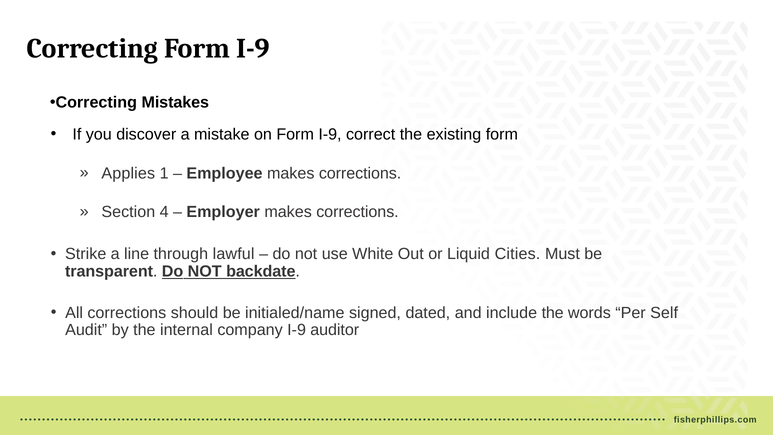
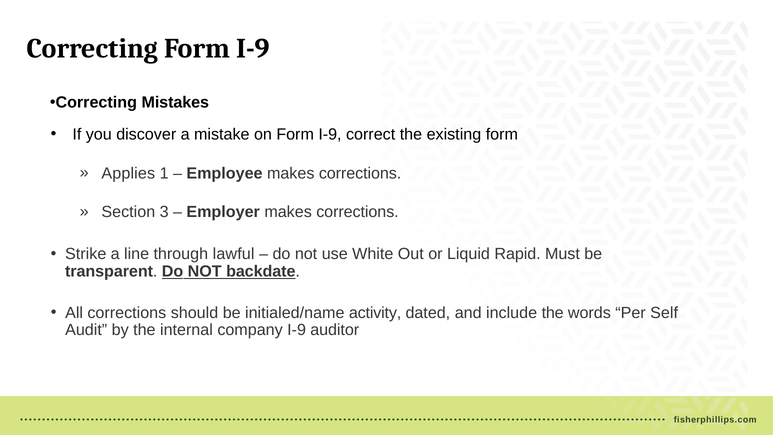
4: 4 -> 3 (164, 212)
Cities: Cities -> Rapid (518, 254)
signed: signed -> activity (375, 313)
